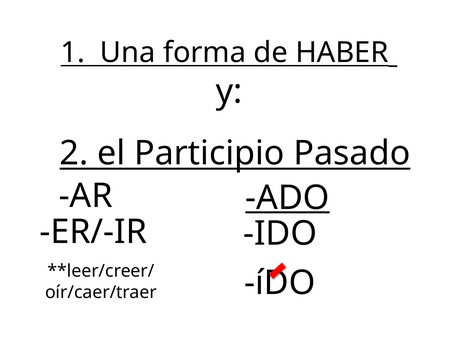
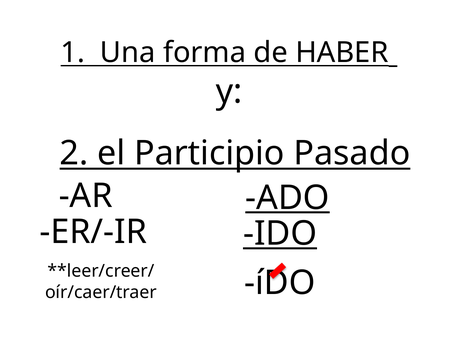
IDO underline: none -> present (280, 234)
